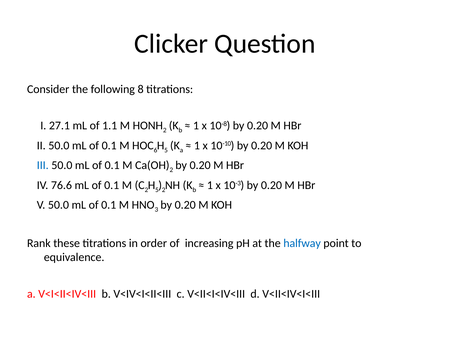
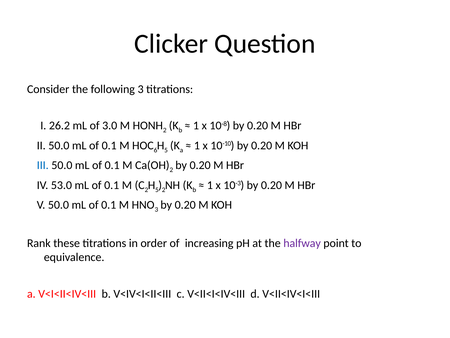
following 8: 8 -> 3 (141, 89)
27.1: 27.1 -> 26.2 (59, 125)
1.1: 1.1 -> 3.0 (110, 125)
76.6: 76.6 -> 53.0 (61, 185)
halfway colour: blue -> purple (302, 243)
